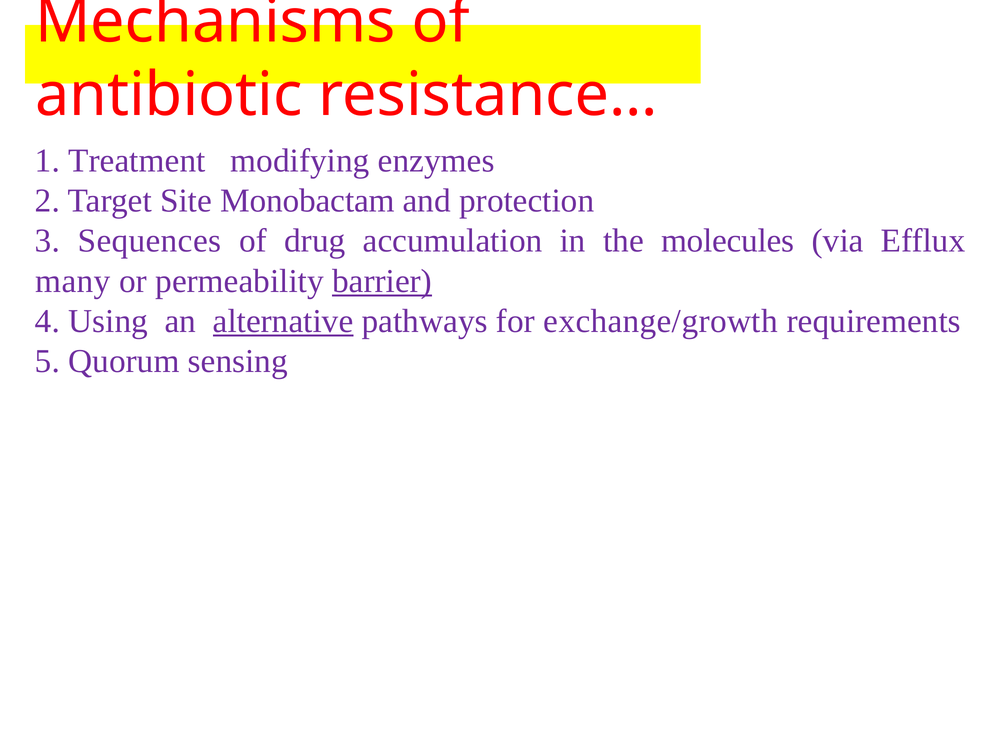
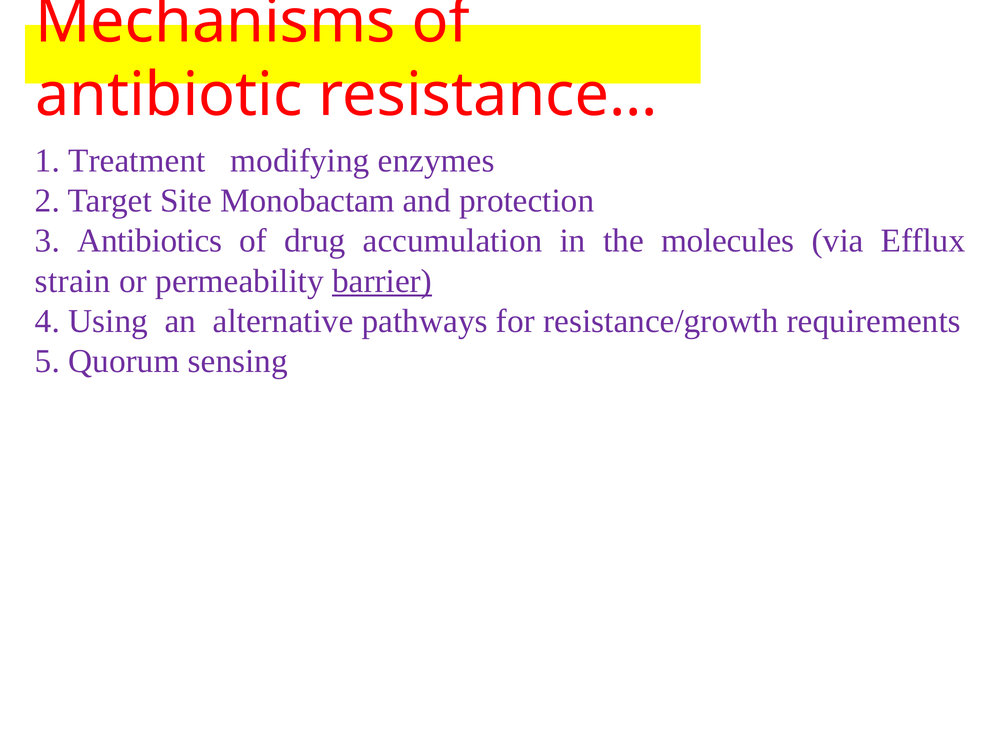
Sequences: Sequences -> Antibiotics (150, 241)
many: many -> strain (73, 281)
alternative underline: present -> none (283, 321)
exchange/growth: exchange/growth -> resistance/growth (661, 321)
